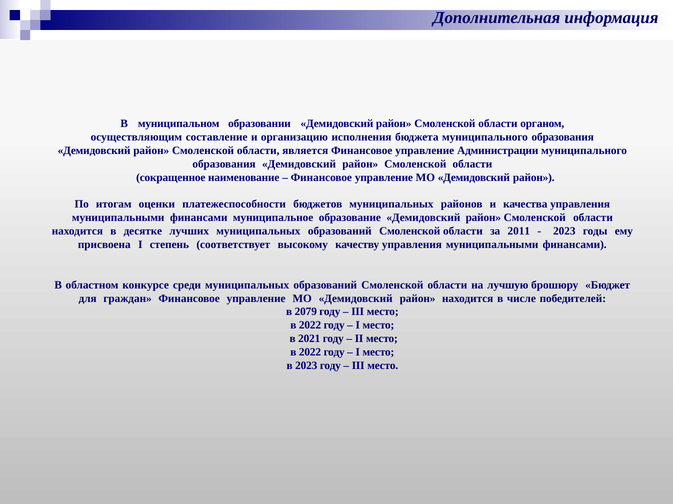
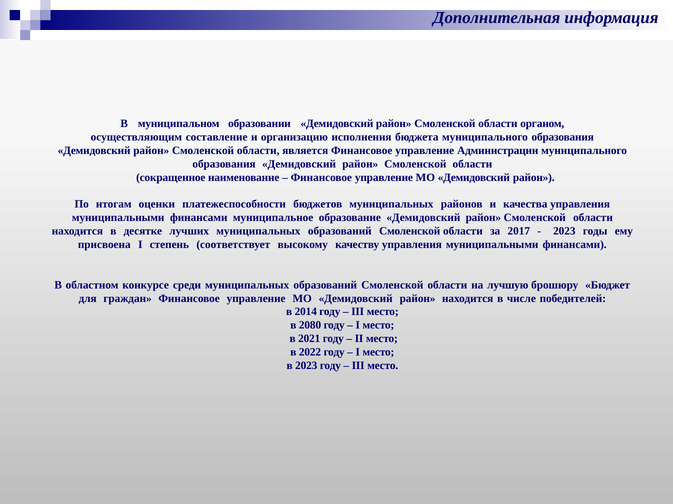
2011: 2011 -> 2017 (519, 232)
2079: 2079 -> 2014 (306, 312)
2022: 2022 -> 2080 (310, 326)
